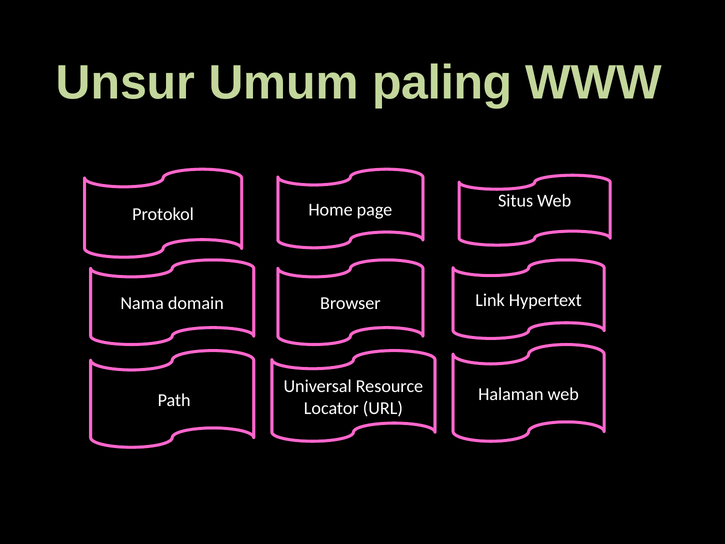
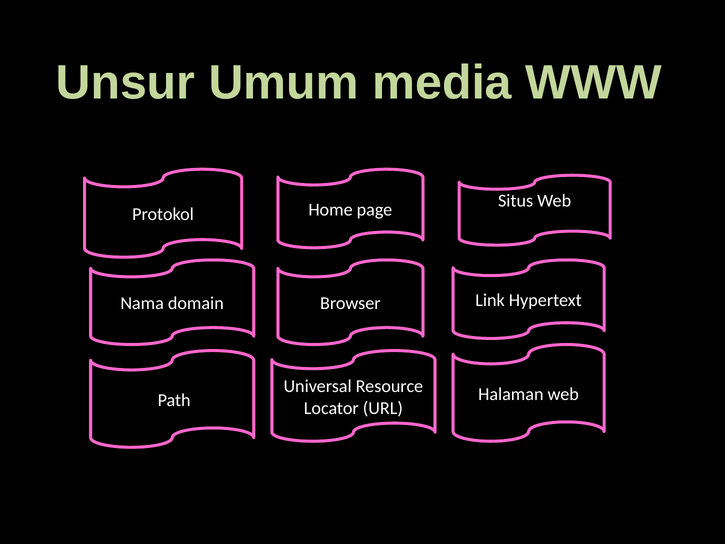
paling: paling -> media (442, 83)
